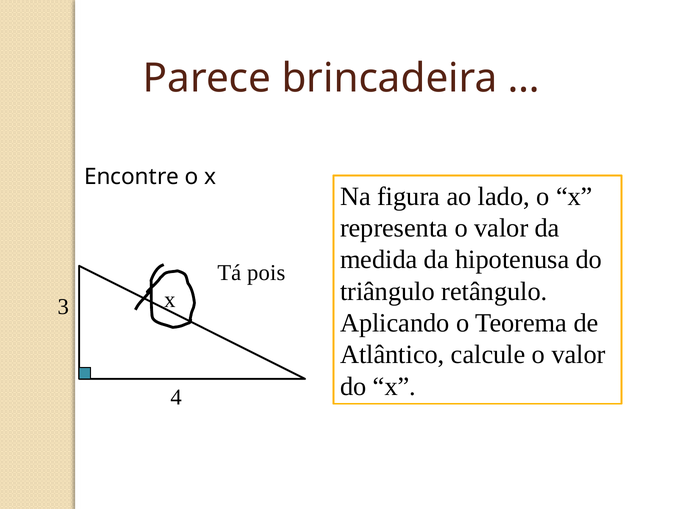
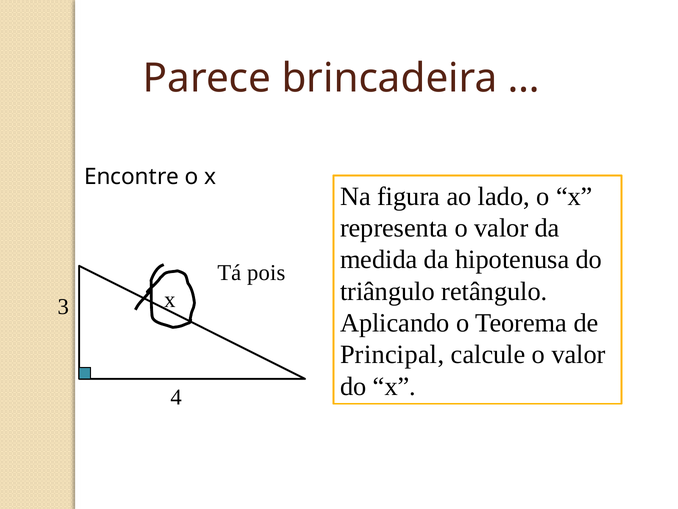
Atlântico: Atlântico -> Principal (392, 354)
